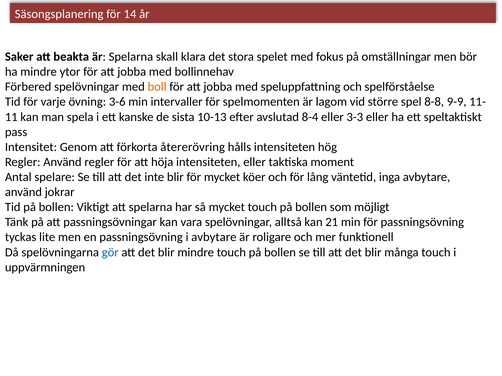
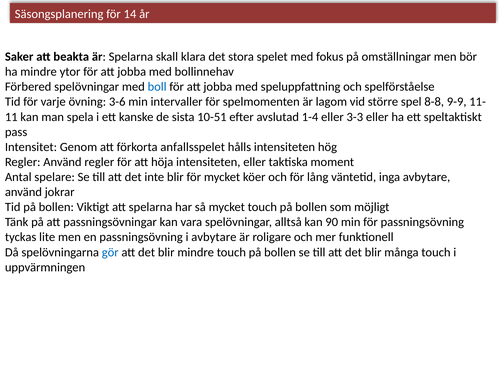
boll colour: orange -> blue (157, 87)
10-13: 10-13 -> 10-51 (212, 117)
8-4: 8-4 -> 1-4 (310, 117)
återerövring: återerövring -> anfallsspelet (193, 147)
21: 21 -> 90 (332, 222)
